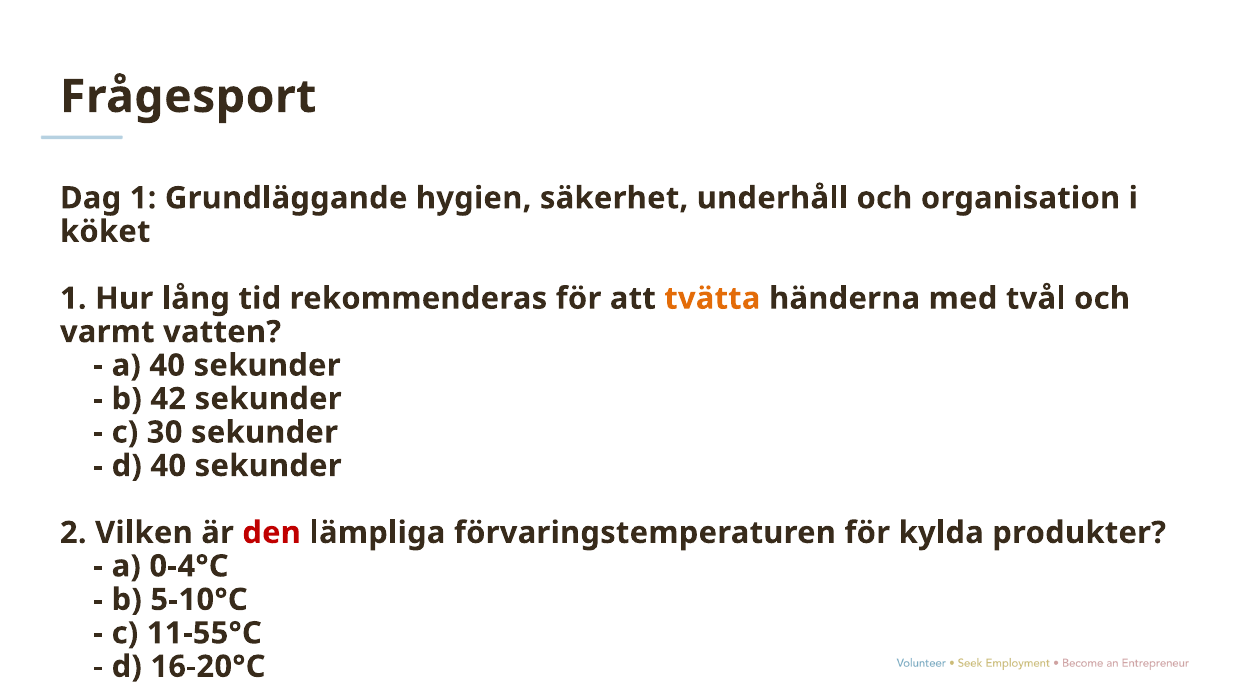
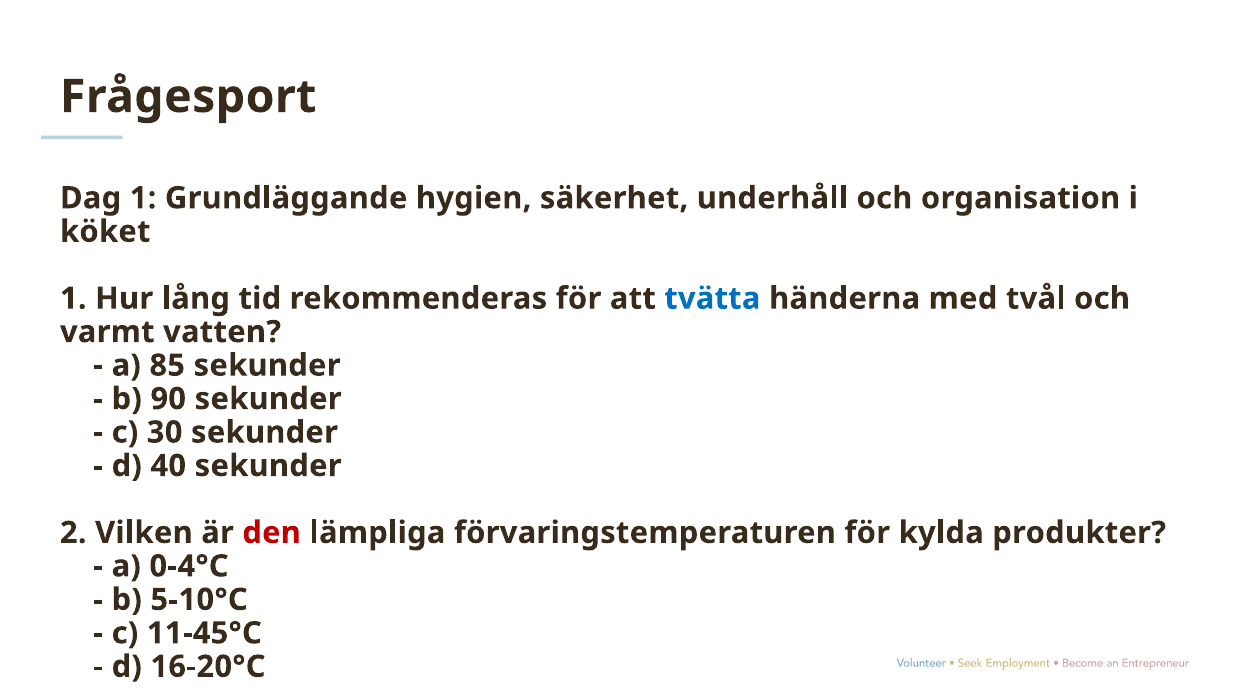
tvätta colour: orange -> blue (712, 298)
a 40: 40 -> 85 (167, 365)
42: 42 -> 90 (168, 399)
11-55°C: 11-55°C -> 11-45°C (204, 633)
